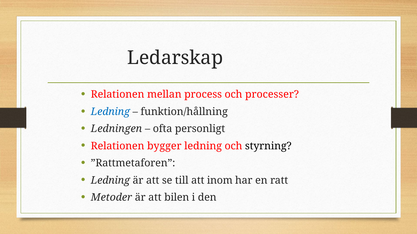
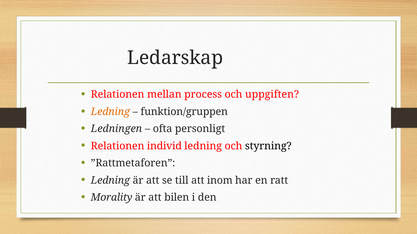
processer: processer -> uppgiften (272, 95)
Ledning colour: blue -> orange (110, 112)
funktion/hållning: funktion/hållning -> funktion/gruppen (184, 112)
bygger: bygger -> individ (164, 146)
Metoder: Metoder -> Morality (112, 198)
